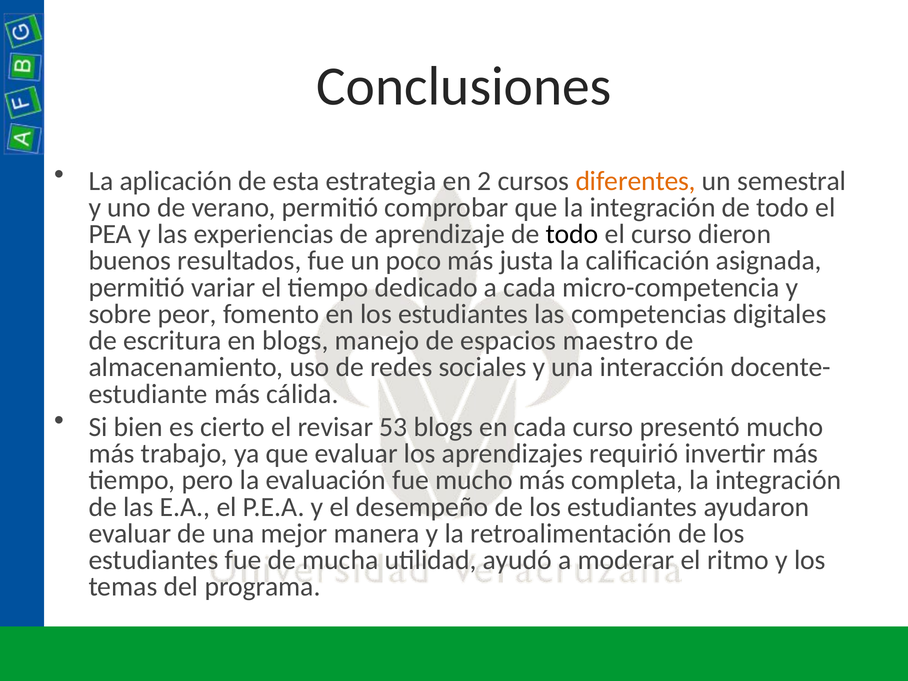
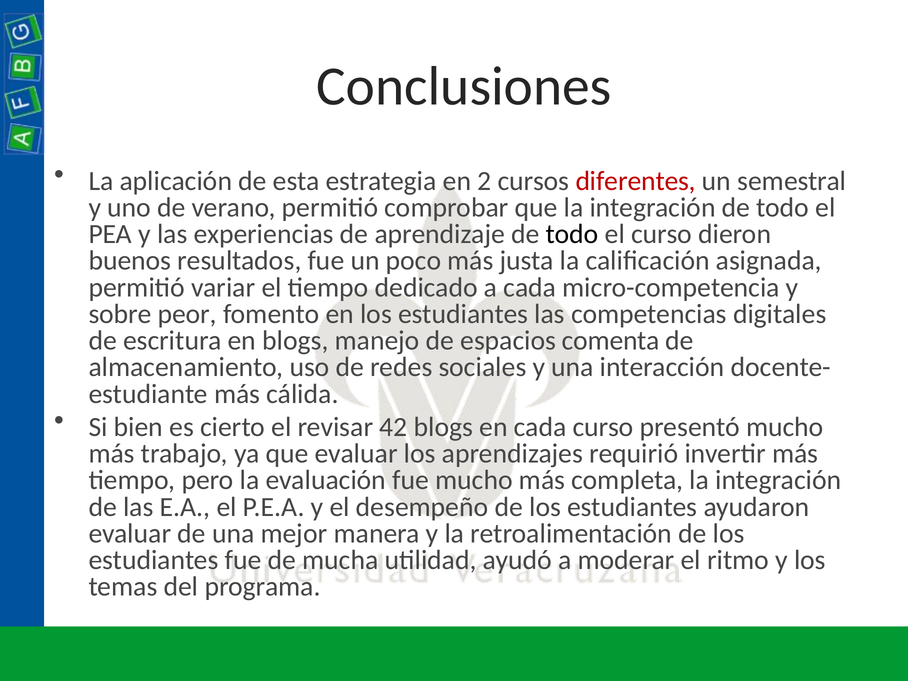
diferentes colour: orange -> red (636, 181)
maestro: maestro -> comenta (611, 341)
53: 53 -> 42 (393, 427)
